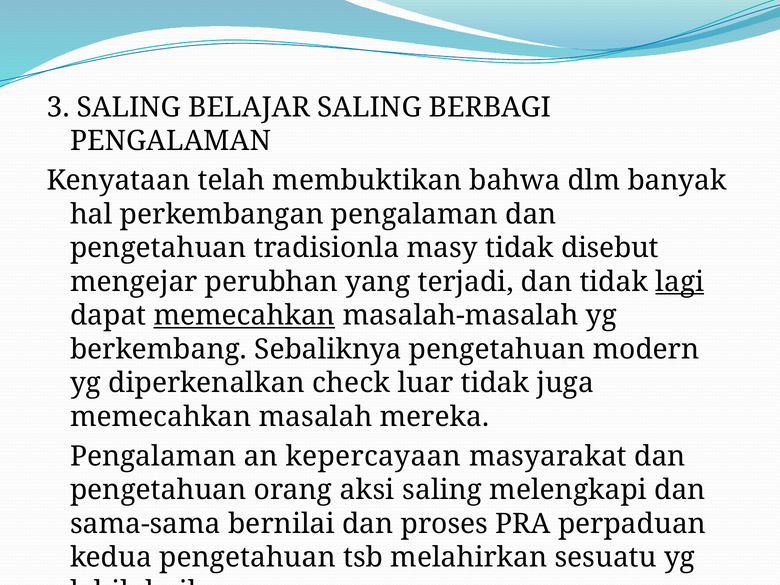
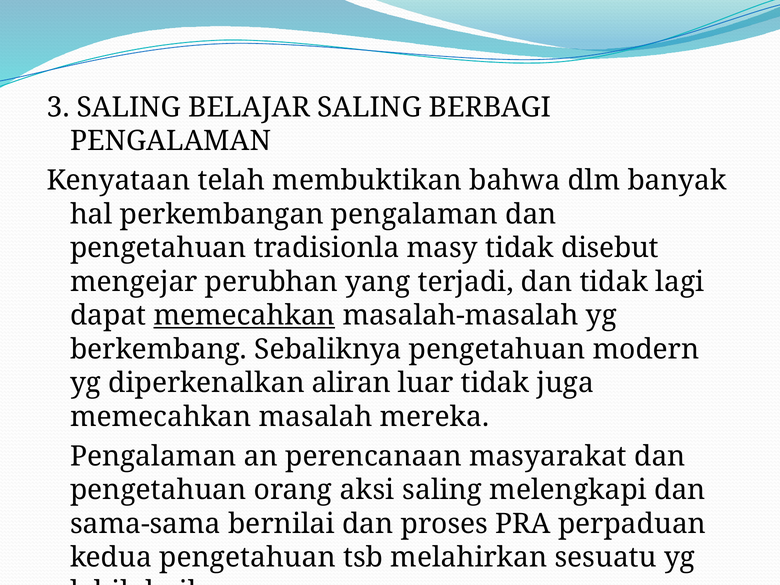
lagi underline: present -> none (680, 282)
check: check -> aliran (351, 383)
kepercayaan: kepercayaan -> perencanaan (374, 456)
